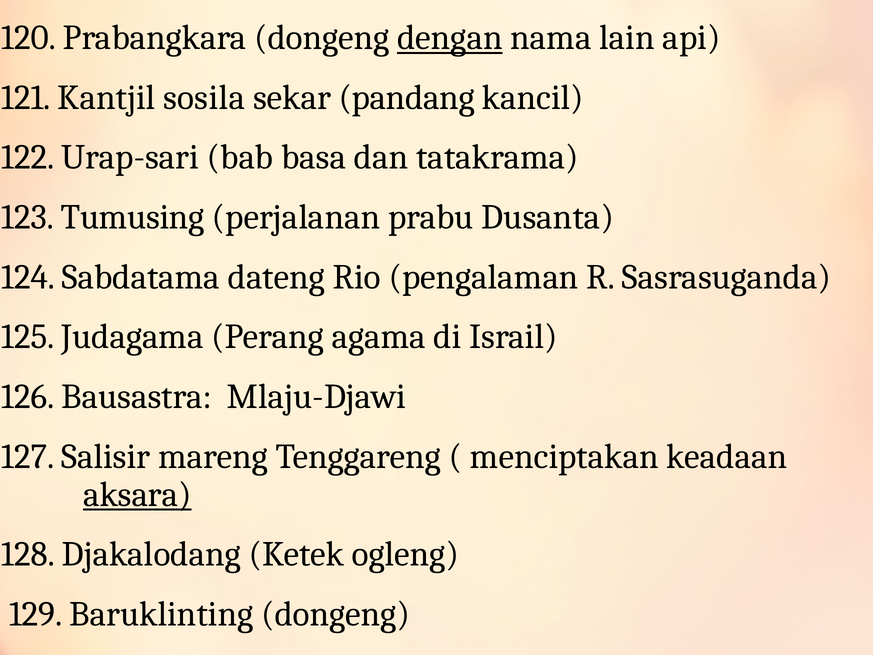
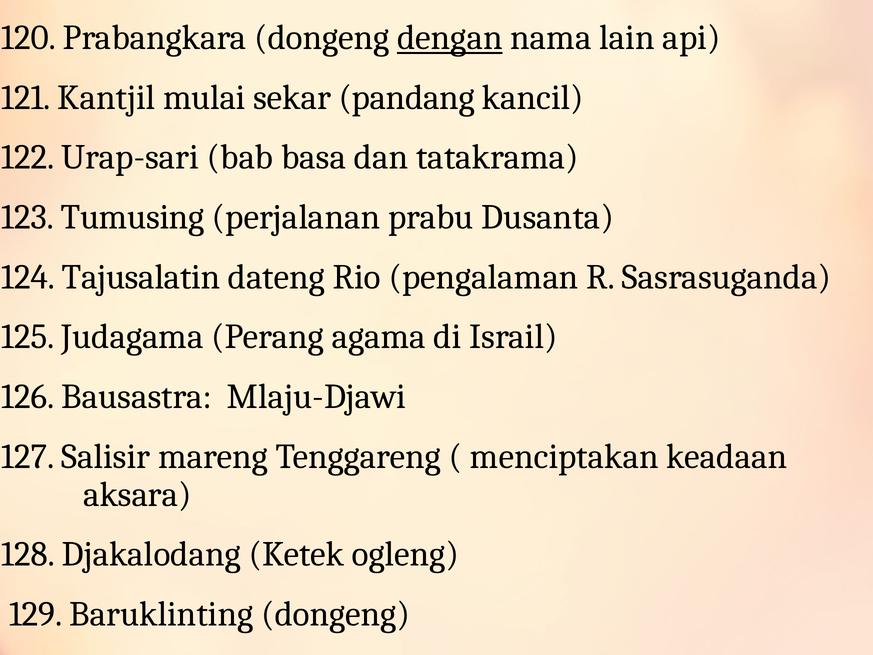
sosila: sosila -> mulai (204, 97)
Sabdatama: Sabdatama -> Tajusalatin (141, 277)
aksara underline: present -> none (137, 494)
